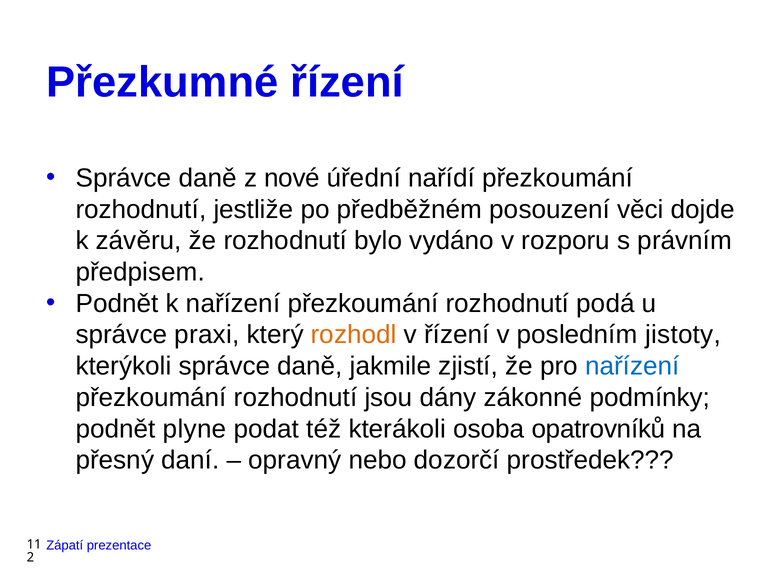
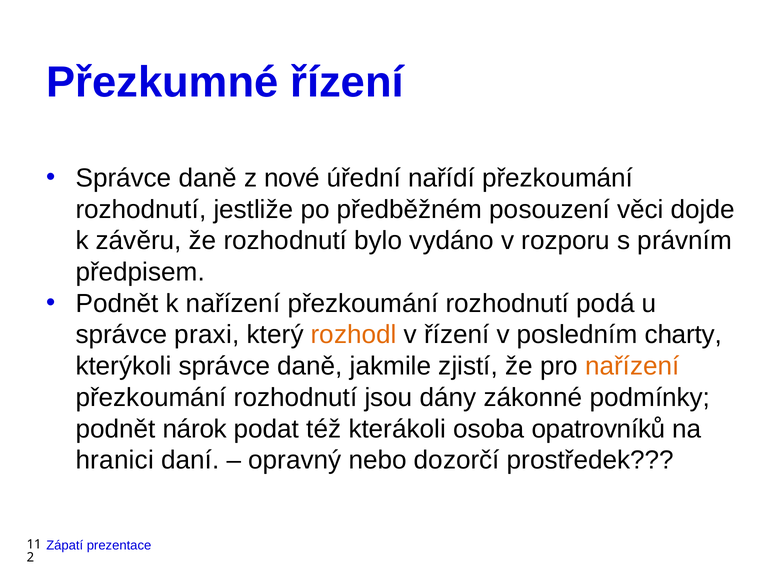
jistoty: jistoty -> charty (683, 335)
nařízení colour: blue -> orange (632, 366)
plyne: plyne -> nárok (195, 429)
přesný: přesný -> hranici (115, 460)
